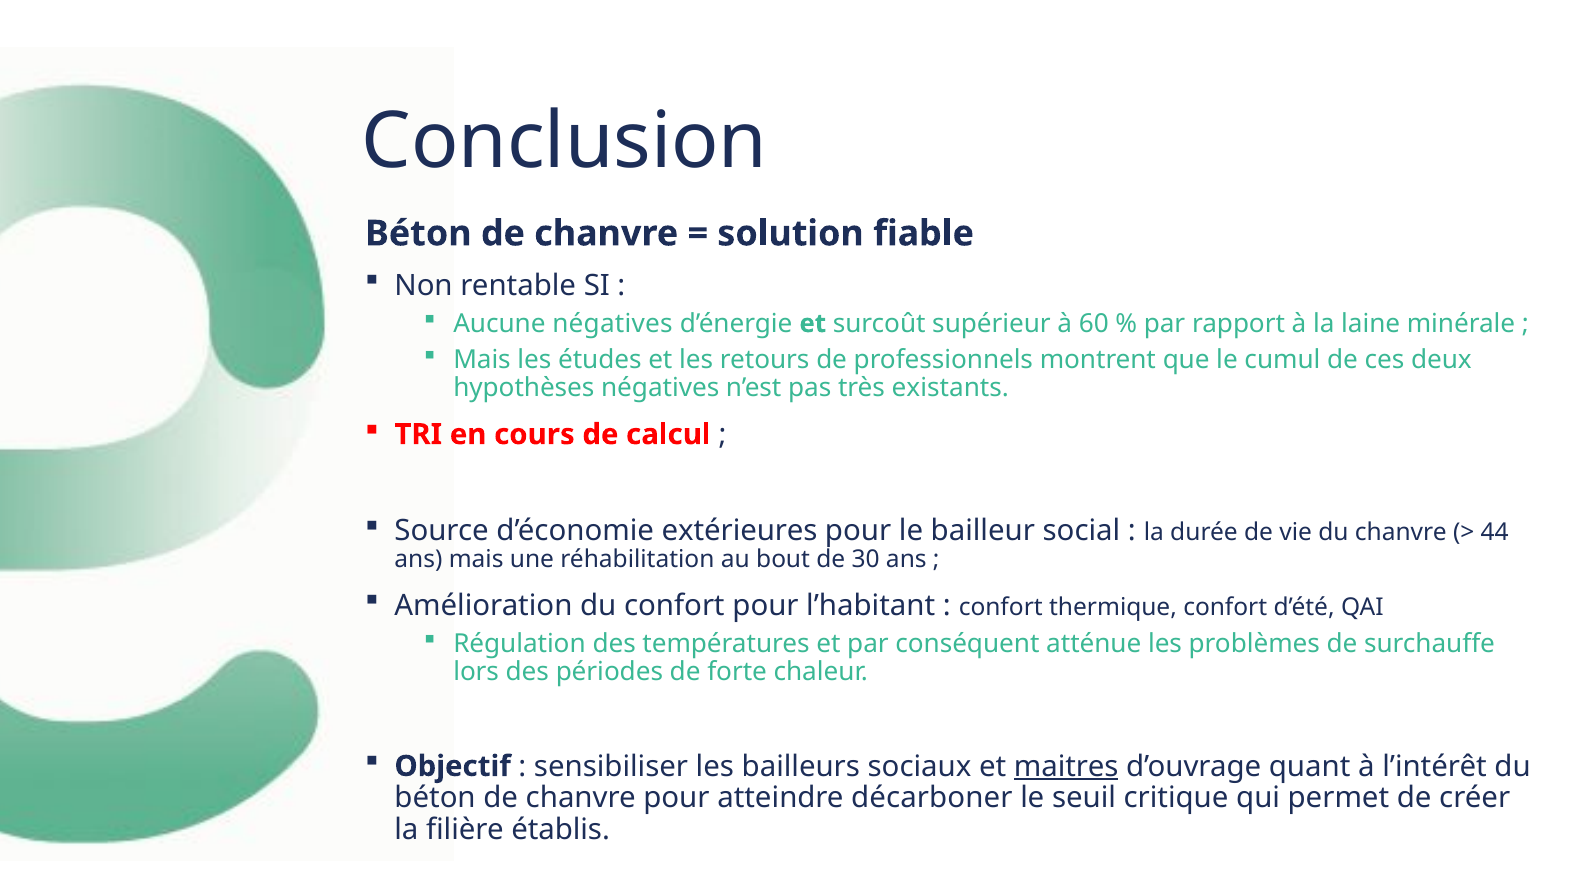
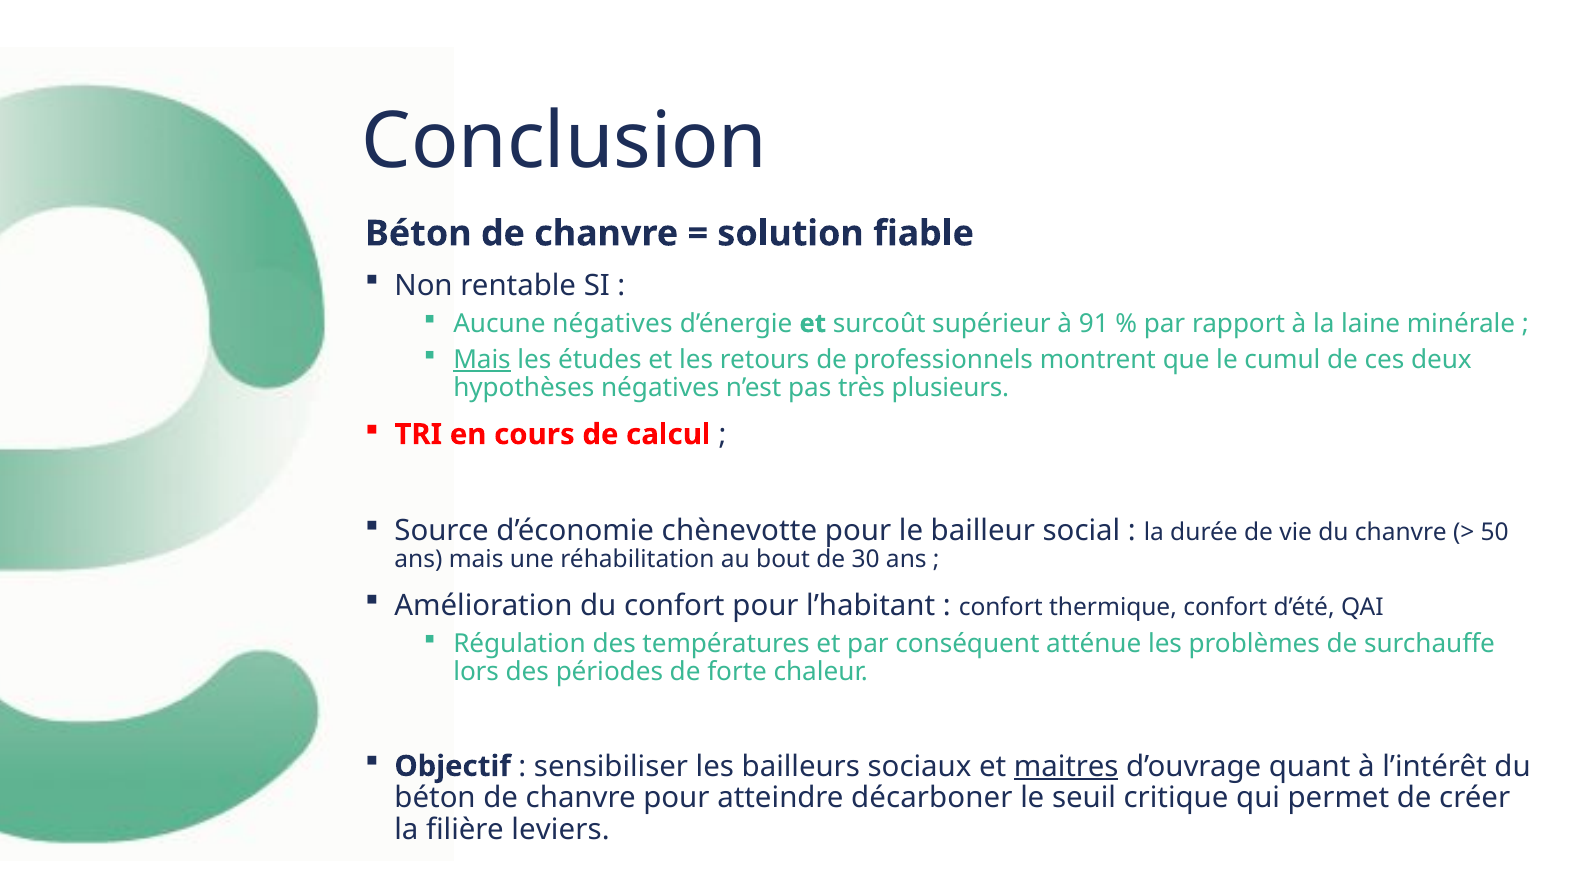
60: 60 -> 91 (1094, 324)
Mais underline: none -> present (482, 360)
existants: existants -> plusieurs (950, 388)
extérieures: extérieures -> chènevotte (740, 531)
44: 44 -> 50 (1495, 532)
établis: établis -> leviers (561, 830)
